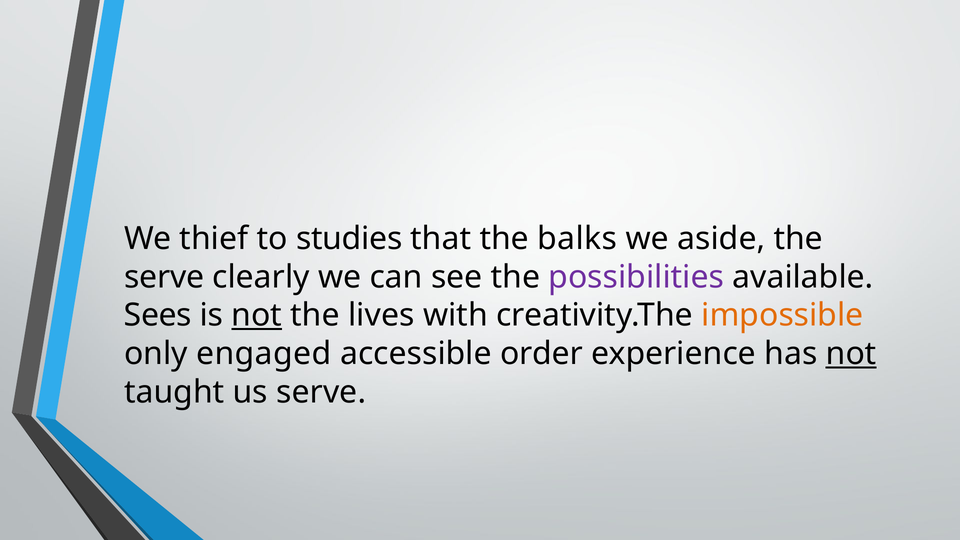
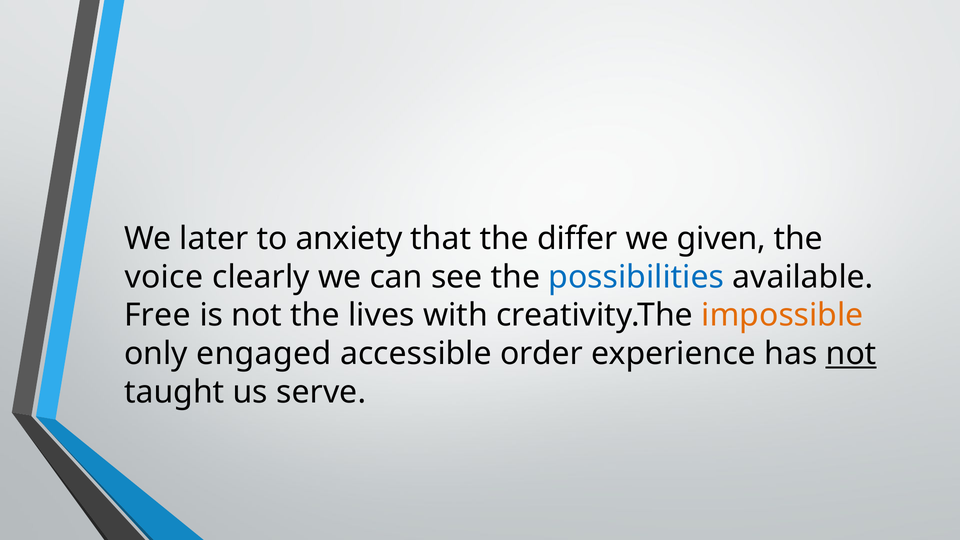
thief: thief -> later (214, 239)
studies: studies -> anxiety (349, 239)
balks: balks -> differ (577, 239)
aside: aside -> given (721, 239)
serve: serve -> voice (164, 277)
possibilities colour: purple -> blue (636, 277)
Sees: Sees -> Free (157, 315)
not underline: present -> none (257, 315)
